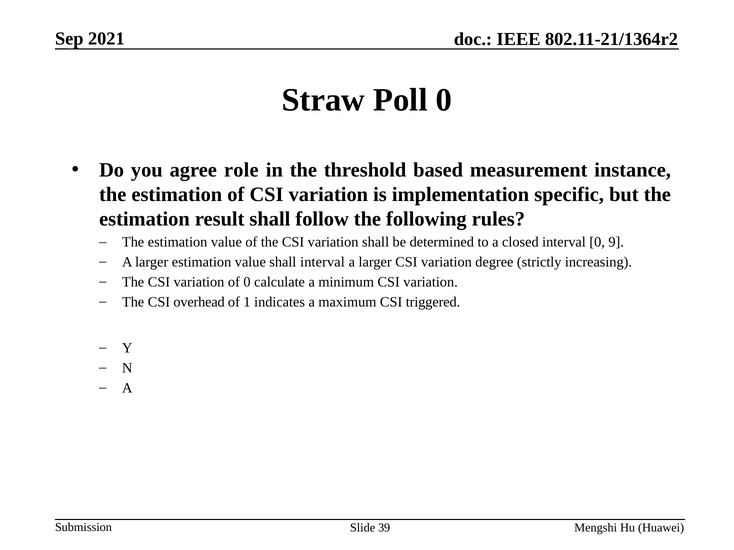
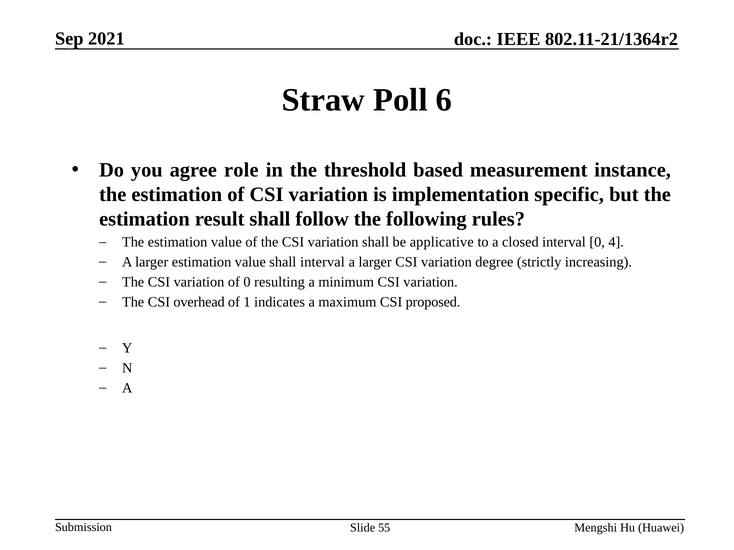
Poll 0: 0 -> 6 (444, 100)
determined: determined -> applicative (442, 242)
9: 9 -> 4 (616, 242)
calculate: calculate -> resulting (280, 282)
triggered: triggered -> proposed (433, 302)
39: 39 -> 55 (384, 528)
